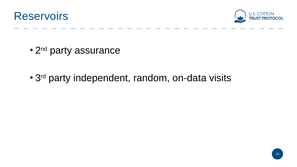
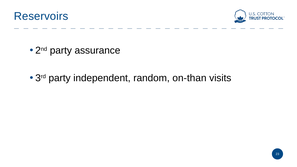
on-data: on-data -> on-than (189, 78)
